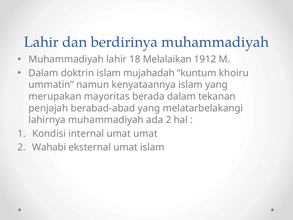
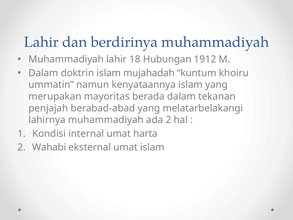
Melalaikan: Melalaikan -> Hubungan (167, 59)
umat umat: umat -> harta (145, 134)
